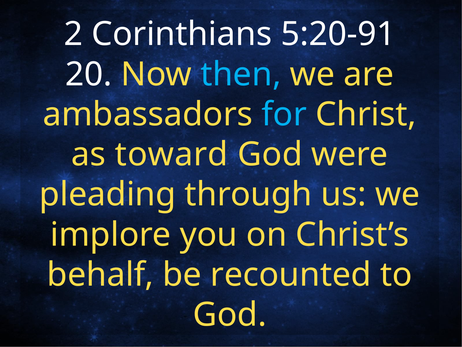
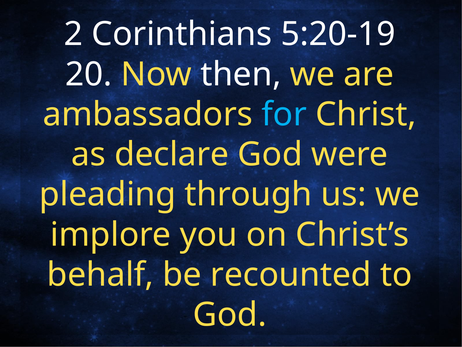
5:20-91: 5:20-91 -> 5:20-19 (338, 34)
then colour: light blue -> white (241, 74)
toward: toward -> declare (172, 154)
